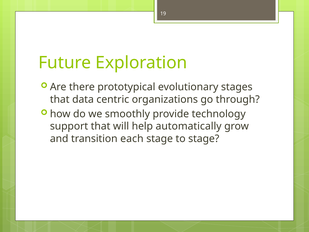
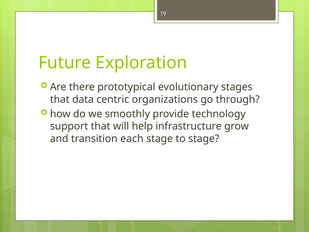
automatically: automatically -> infrastructure (189, 126)
